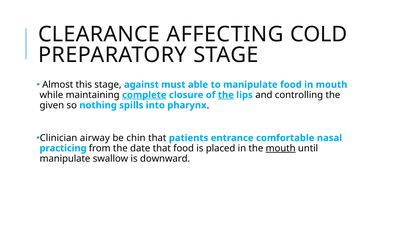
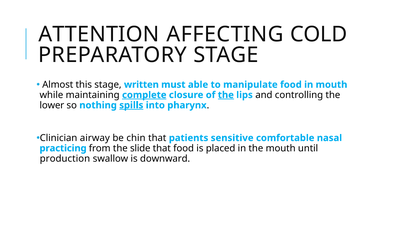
CLEARANCE: CLEARANCE -> ATTENTION (99, 34)
against: against -> written (141, 85)
given: given -> lower (52, 105)
spills underline: none -> present (131, 105)
entrance: entrance -> sensitive (232, 138)
date: date -> slide (140, 148)
mouth underline: present -> none (281, 148)
manipulate: manipulate -> production (65, 159)
